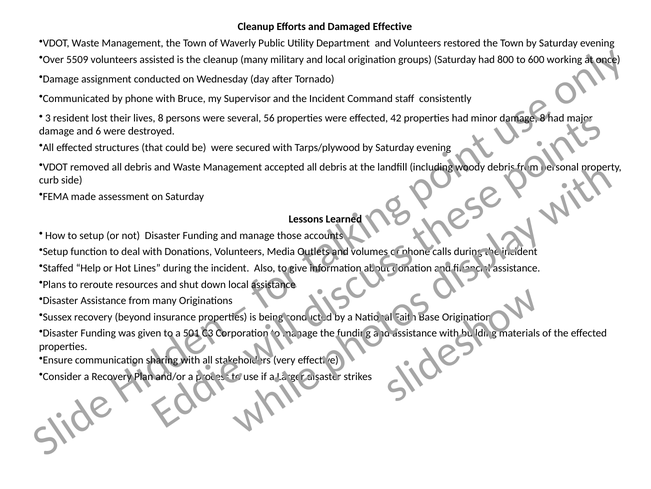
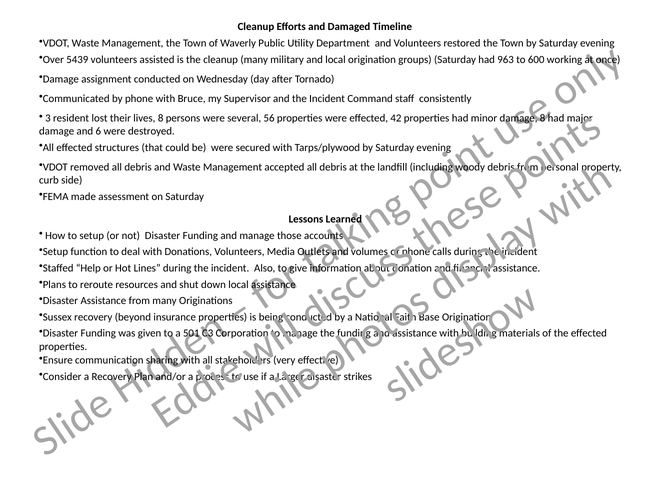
Damaged Effective: Effective -> Timeline (392, 27)
5509: 5509 -> 5439 (77, 59)
800: 800 -> 963 (506, 59)
